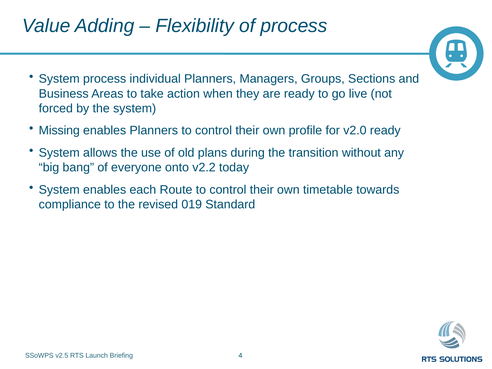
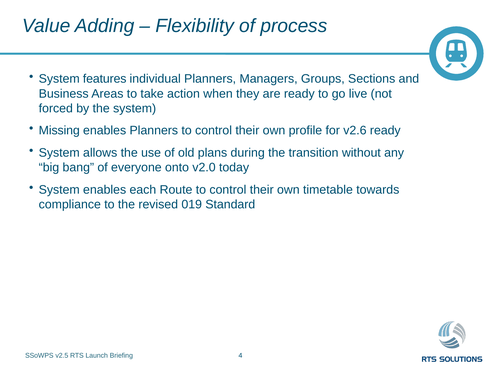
System process: process -> features (105, 79)
v2.0: v2.0 -> v2.6 (355, 131)
v2.2: v2.2 -> v2.0 (204, 167)
